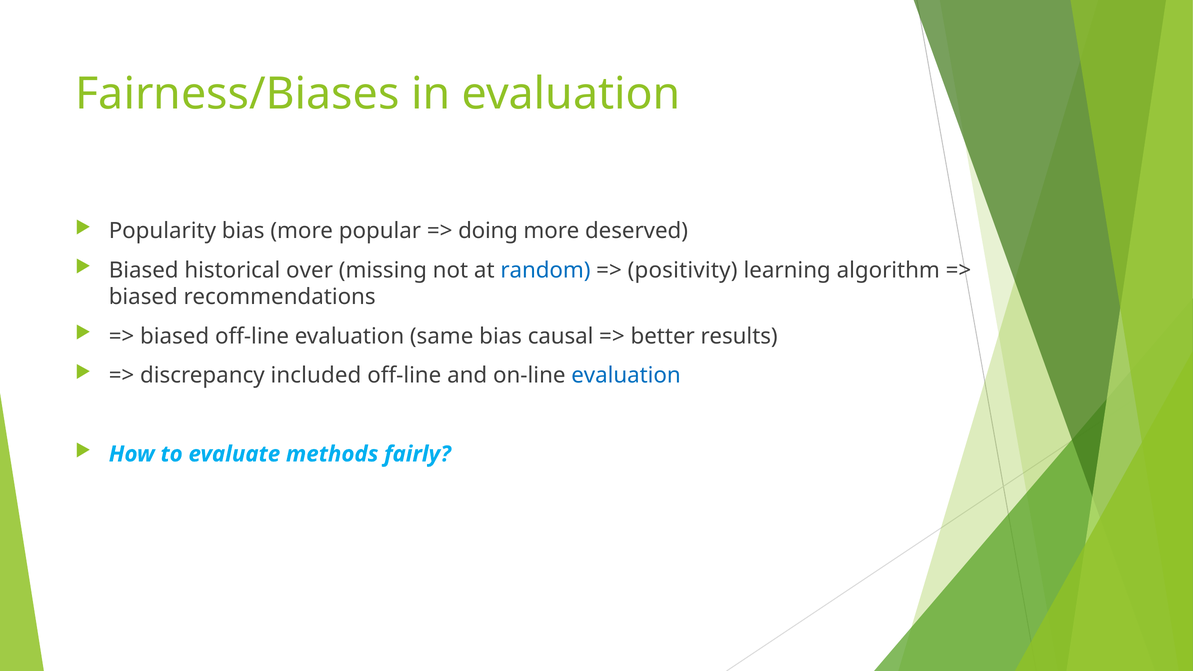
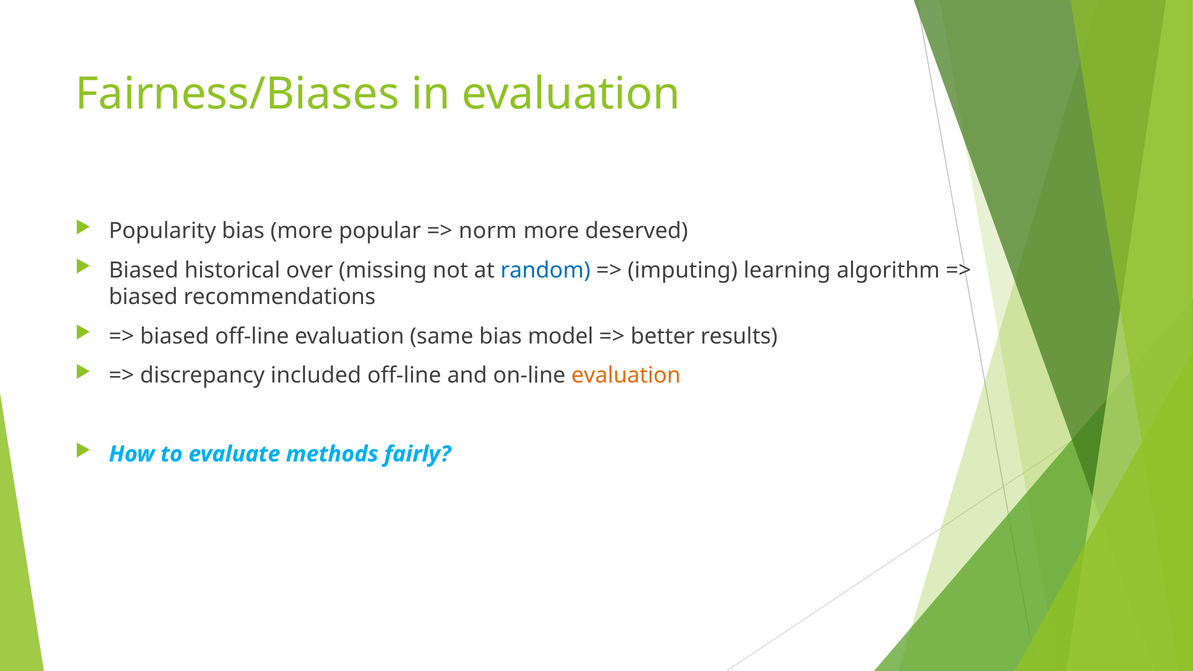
doing: doing -> norm (488, 231)
positivity: positivity -> imputing (683, 270)
causal: causal -> model (561, 336)
evaluation colour: blue -> orange (626, 376)
